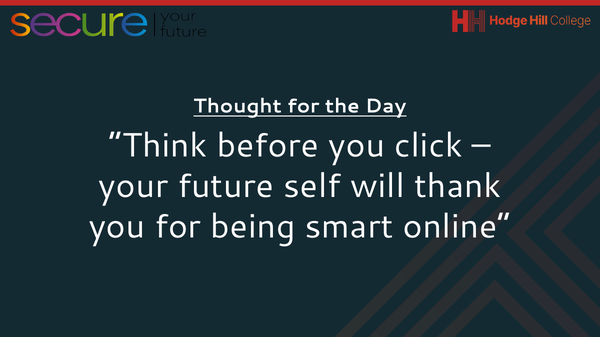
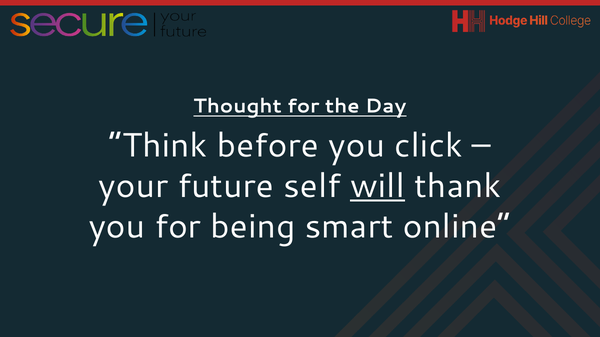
will underline: none -> present (378, 186)
